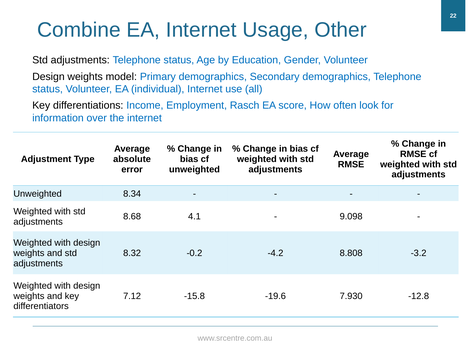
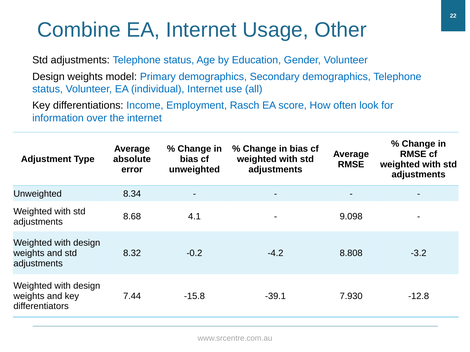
7.12: 7.12 -> 7.44 (132, 296)
-19.6: -19.6 -> -39.1 (275, 296)
